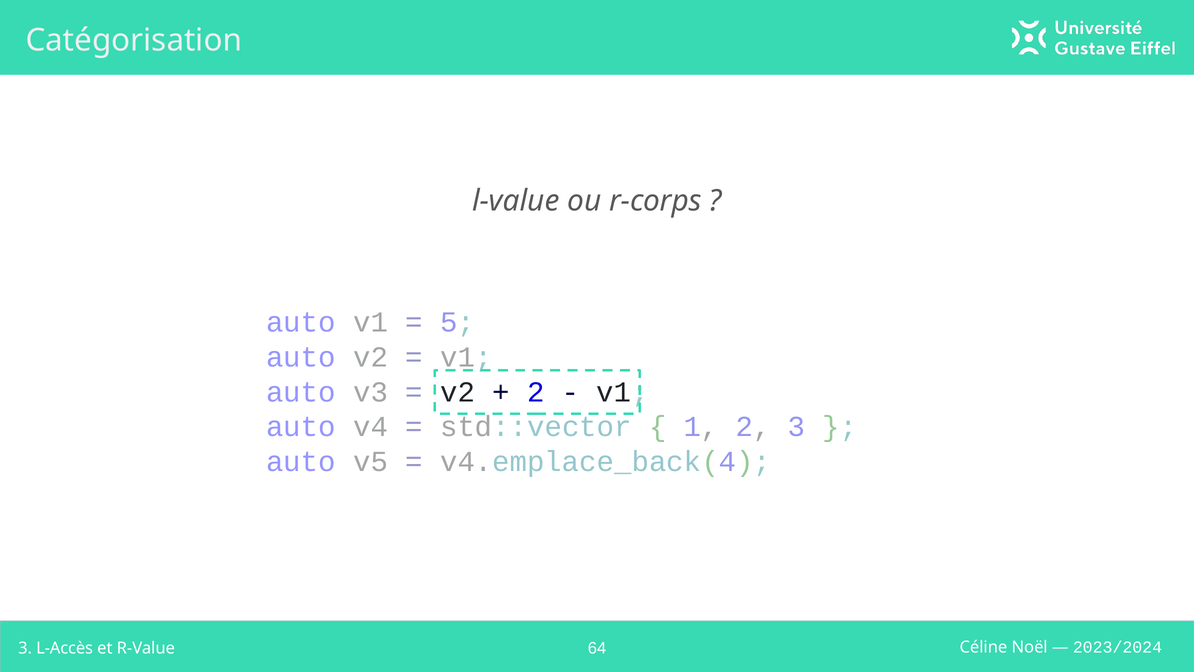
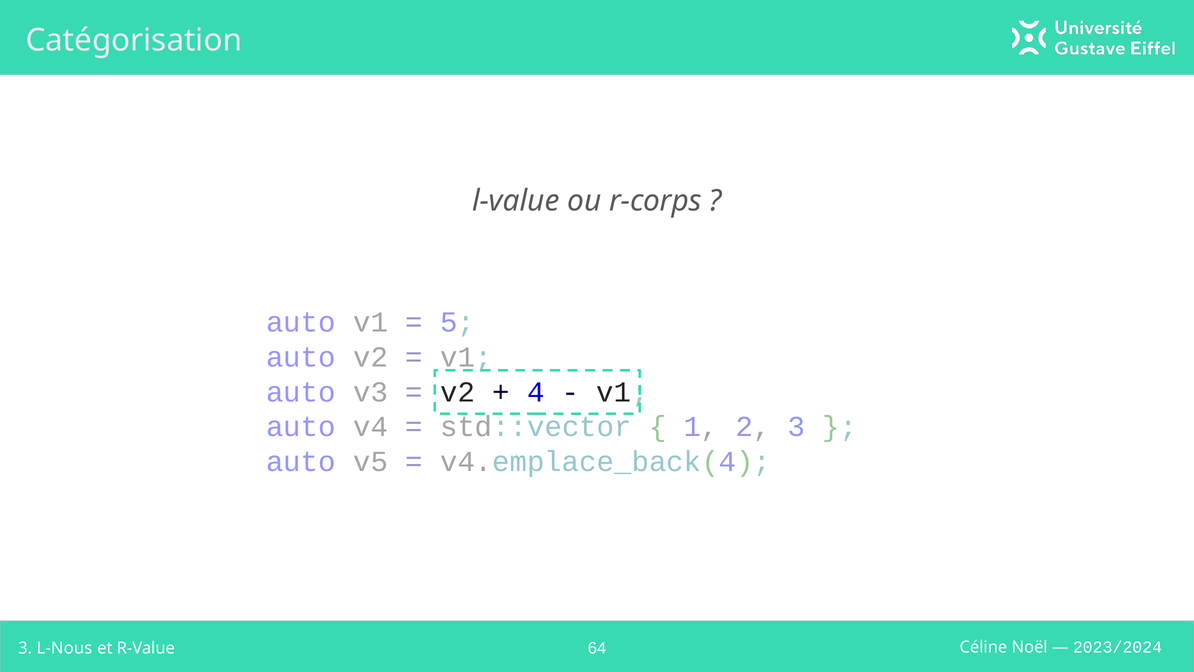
2: 2 -> 4 (536, 392)
L-Accès: L-Accès -> L-Nous (64, 648)
